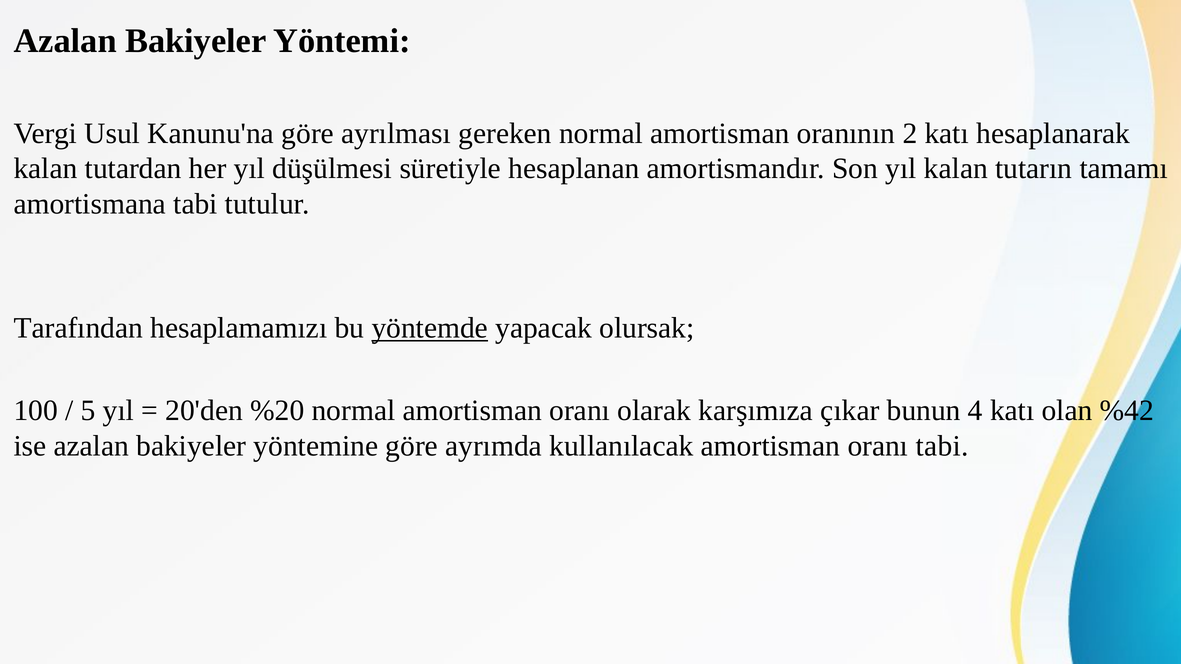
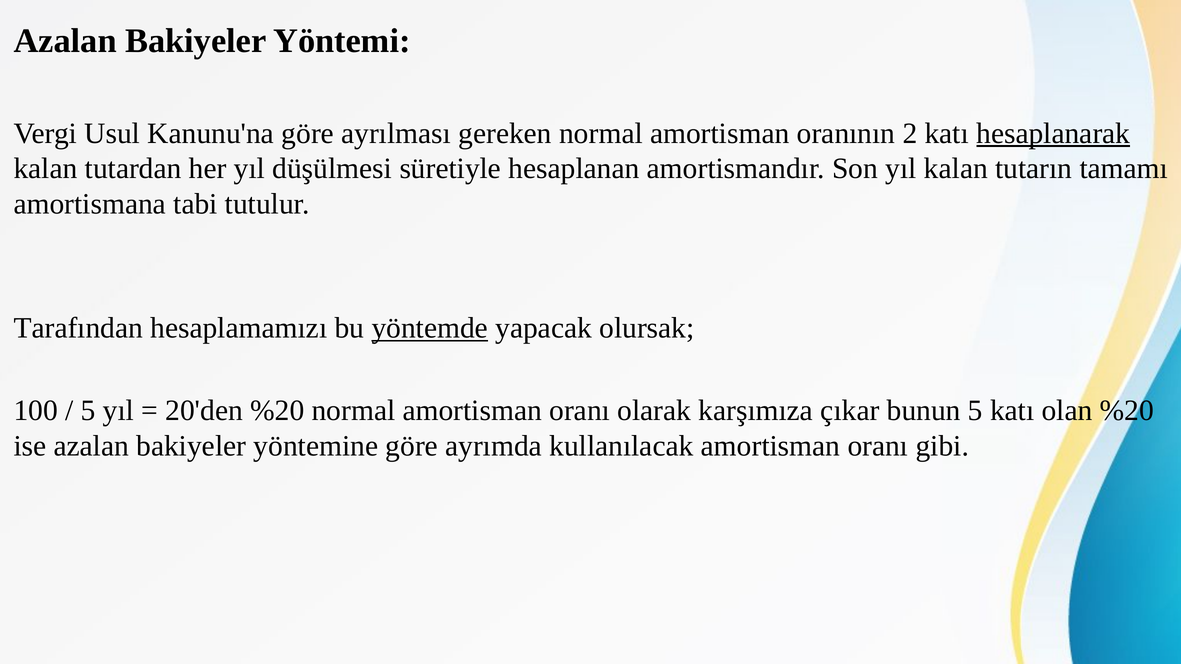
hesaplanarak underline: none -> present (1053, 133)
bunun 4: 4 -> 5 (975, 411)
olan %42: %42 -> %20 (1127, 411)
oranı tabi: tabi -> gibi (942, 446)
